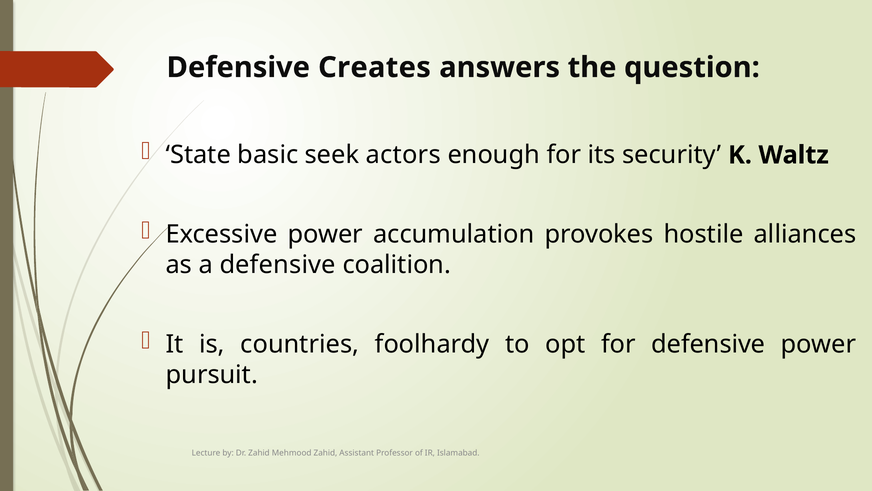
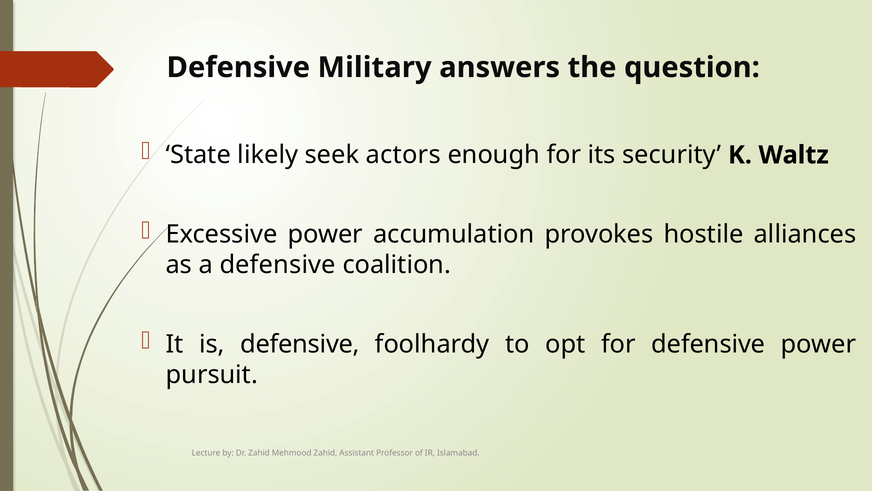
Creates: Creates -> Military (375, 67)
basic: basic -> likely (268, 155)
is countries: countries -> defensive (300, 344)
